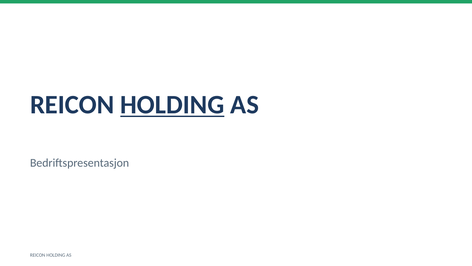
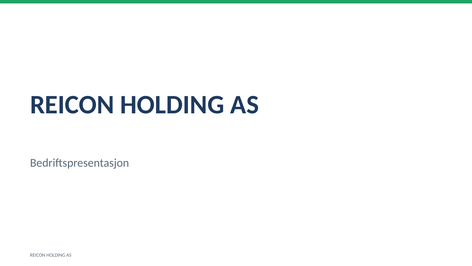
HOLDING underline: present -> none (172, 105)
